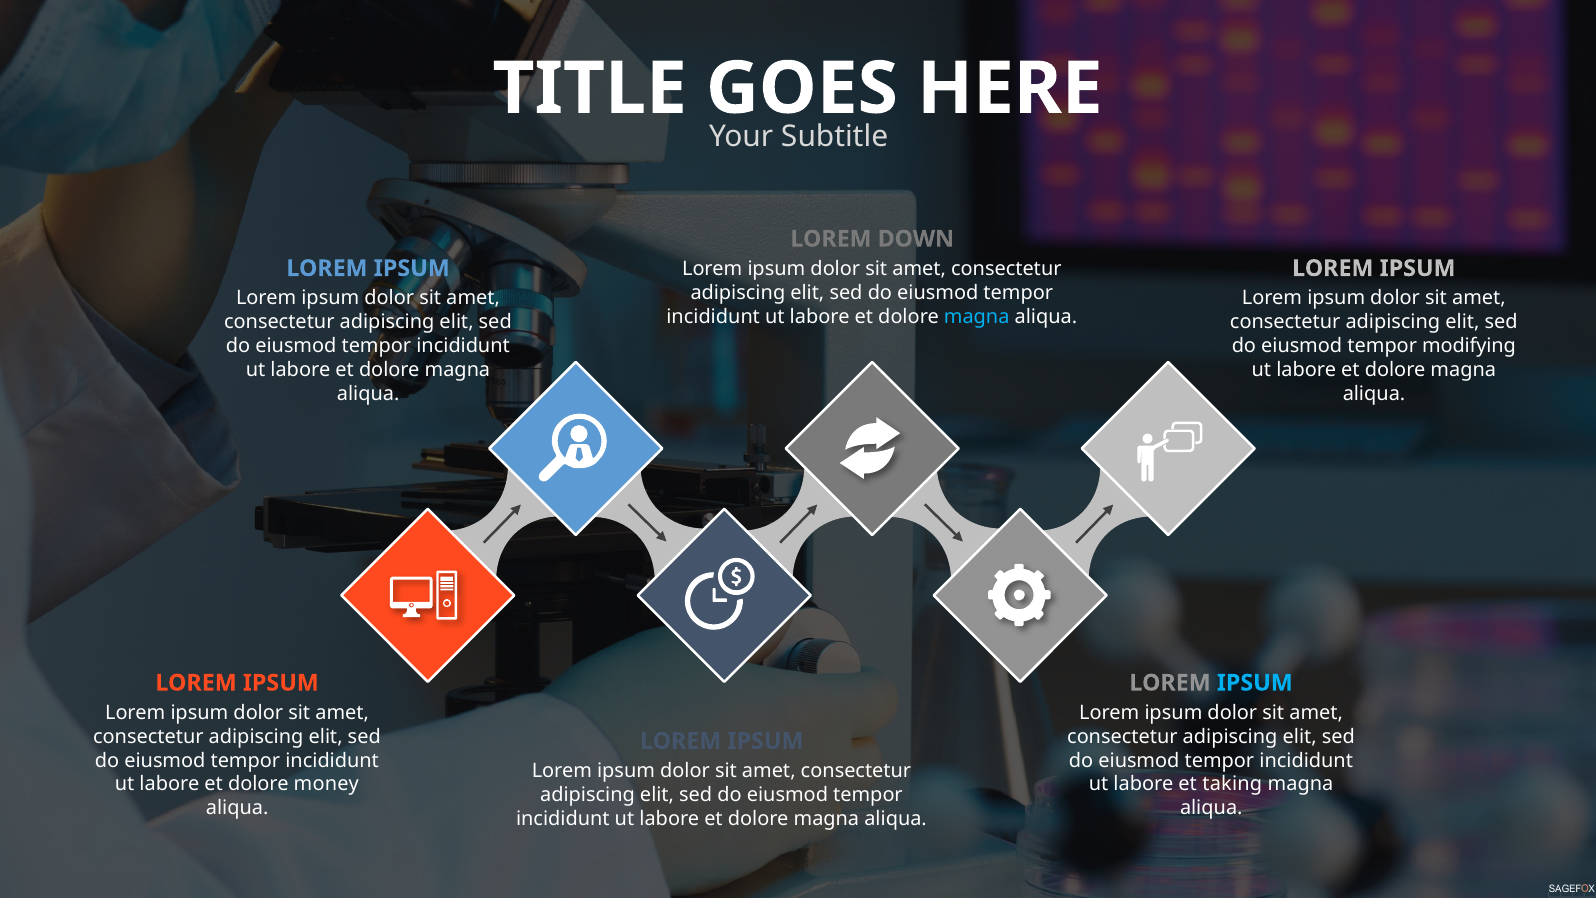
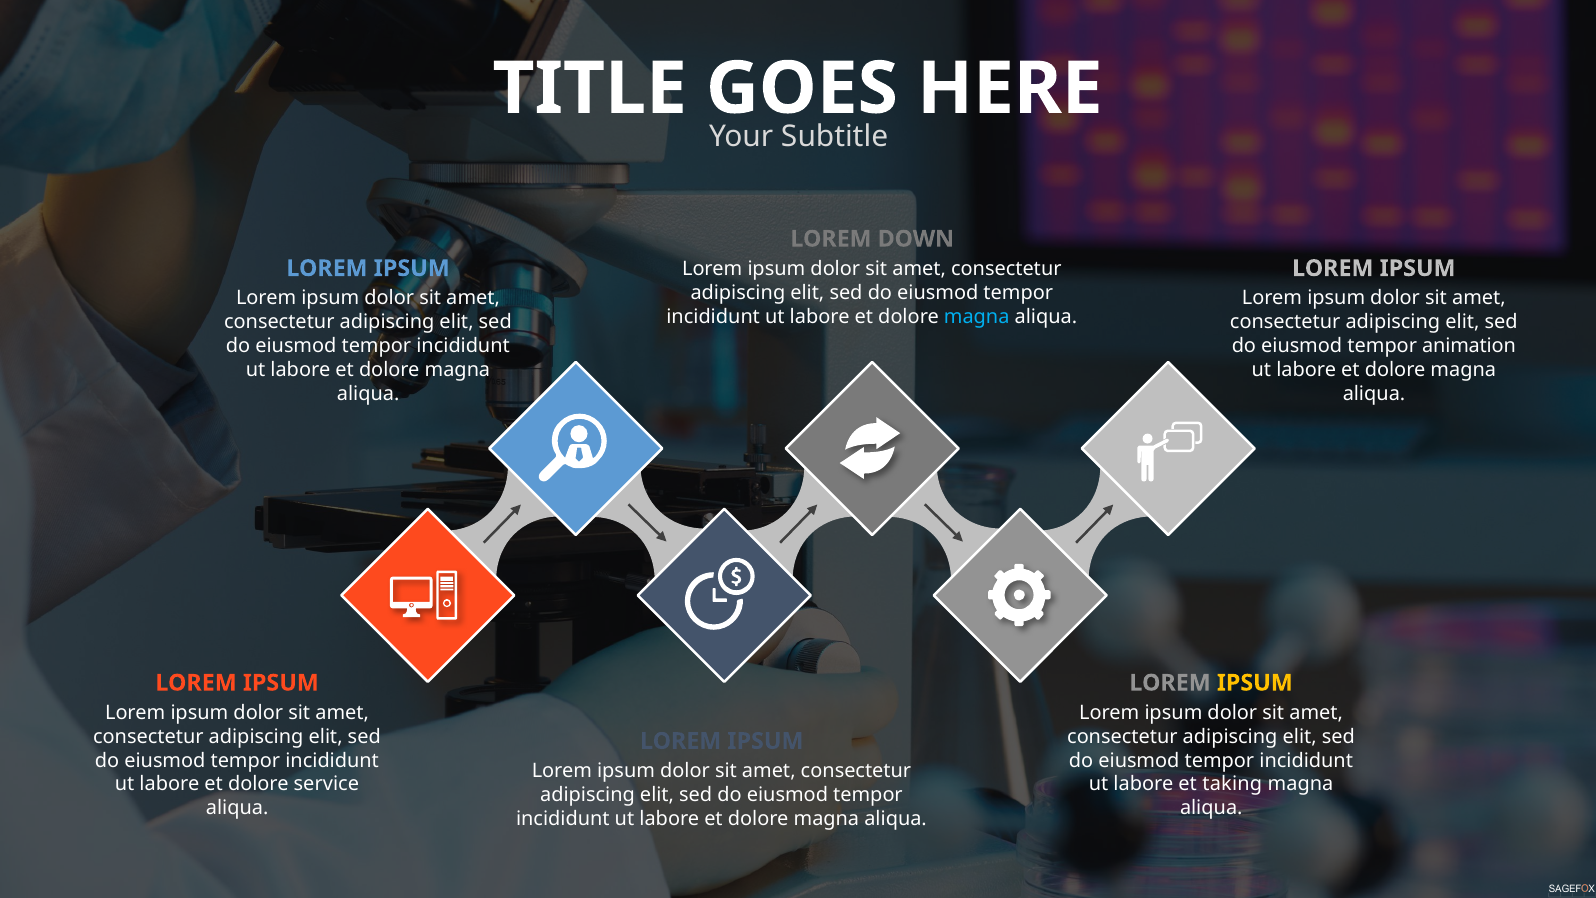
modifying: modifying -> animation (1469, 346)
IPSUM colour: light blue -> yellow (1255, 683)
money: money -> service (326, 784)
